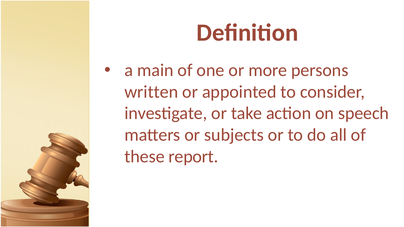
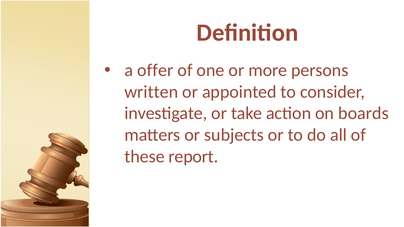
main: main -> offer (155, 70)
speech: speech -> boards (363, 114)
